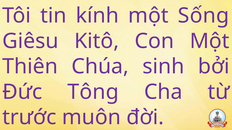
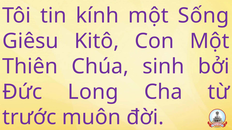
Tông: Tông -> Long (93, 92)
